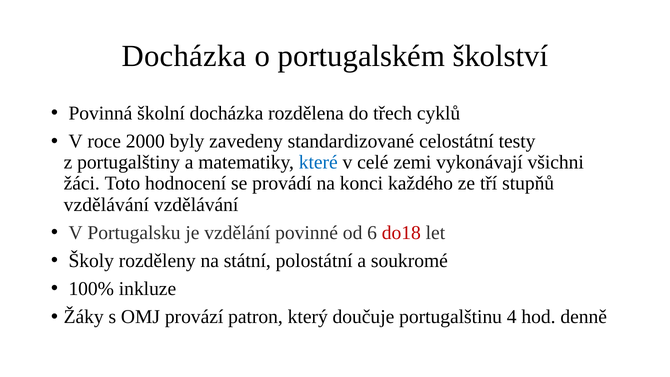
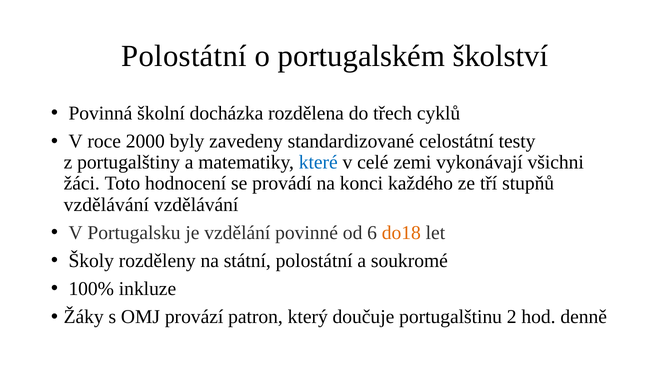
Docházka: Docházka -> Polostátní (184, 56)
do18 colour: red -> orange (401, 233)
4: 4 -> 2 (512, 317)
